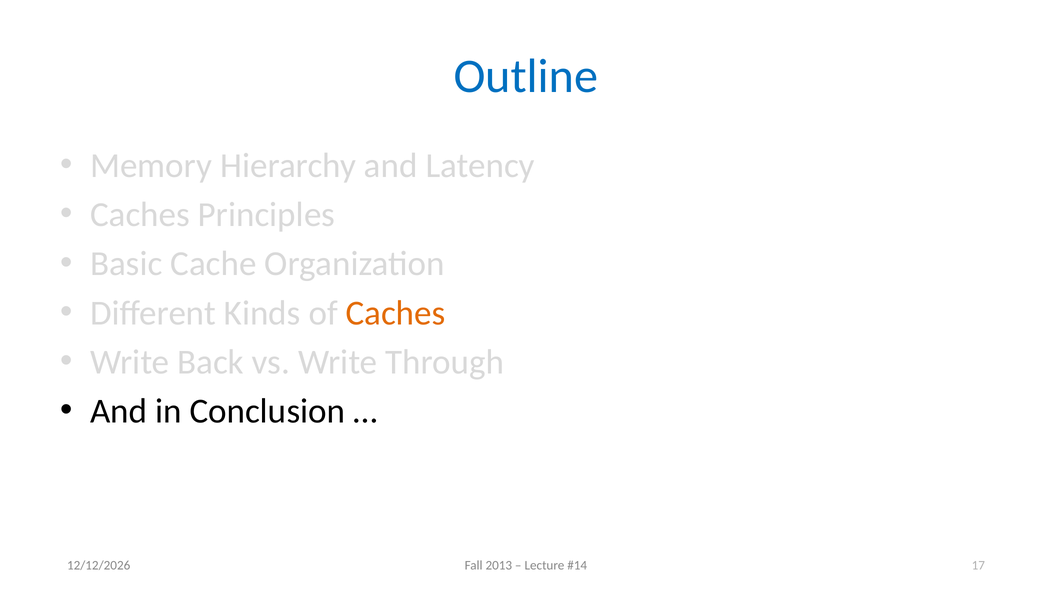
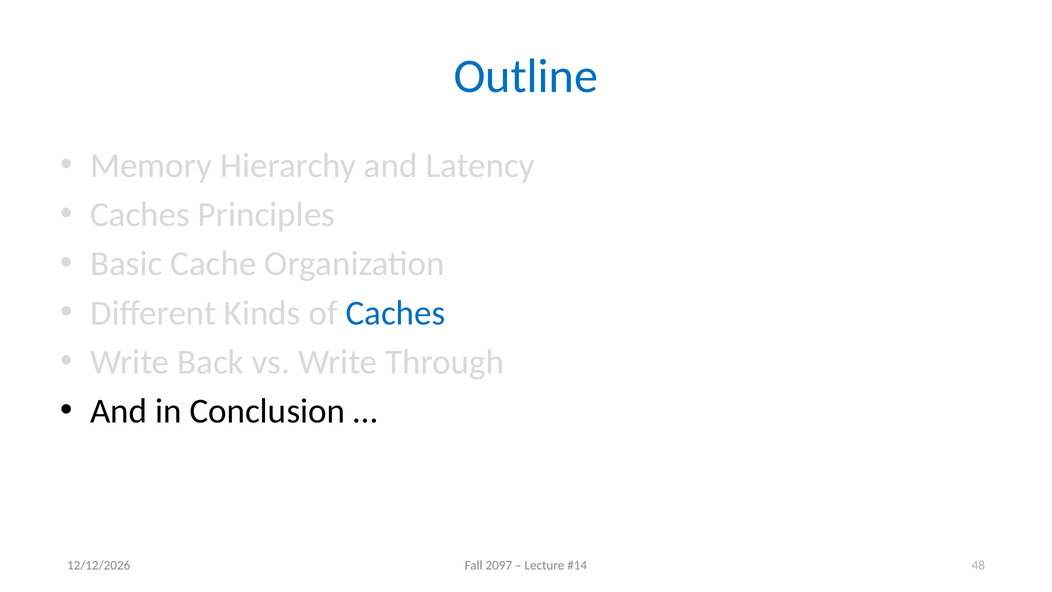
Caches colour: orange -> blue (396, 313)
2013: 2013 -> 2097 (499, 565)
17: 17 -> 48 (978, 565)
